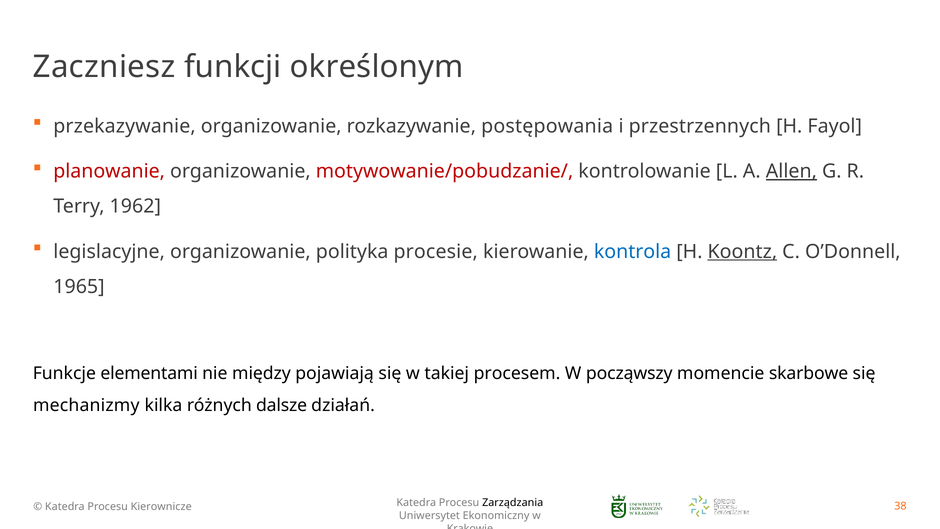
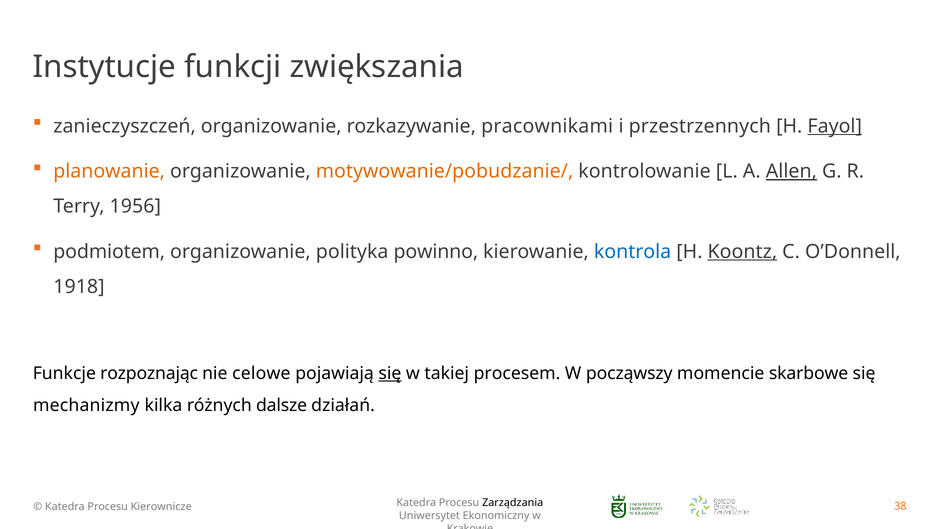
Zaczniesz: Zaczniesz -> Instytucje (104, 67)
określonym: określonym -> zwiększania (377, 67)
przekazywanie: przekazywanie -> zanieczyszczeń (125, 126)
postępowania: postępowania -> pracownikami (547, 126)
Fayol underline: none -> present (835, 126)
planowanie colour: red -> orange (109, 171)
motywowanie/pobudzanie/ colour: red -> orange (445, 171)
1962: 1962 -> 1956 (135, 206)
legislacyjne: legislacyjne -> podmiotem (109, 251)
procesie: procesie -> powinno (436, 251)
1965: 1965 -> 1918 (79, 287)
elementami: elementami -> rozpoznając (149, 373)
między: między -> celowe (261, 373)
się underline: none -> present (390, 373)
